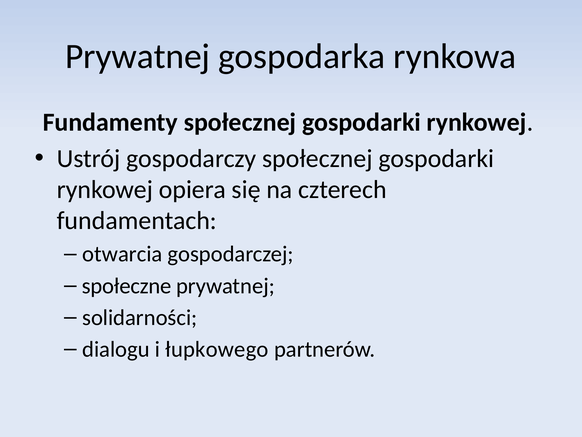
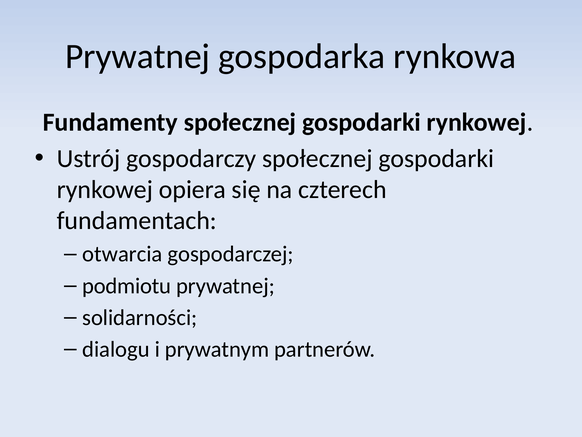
społeczne: społeczne -> podmiotu (127, 286)
łupkowego: łupkowego -> prywatnym (217, 349)
